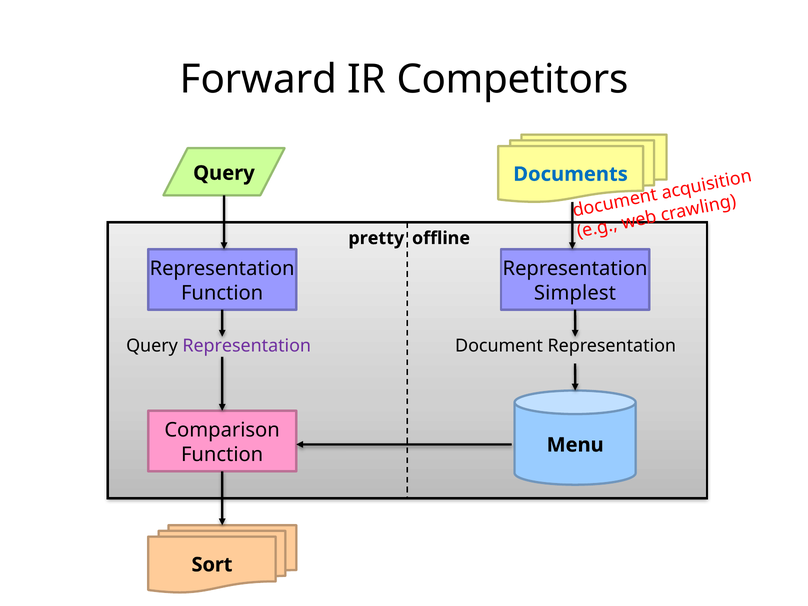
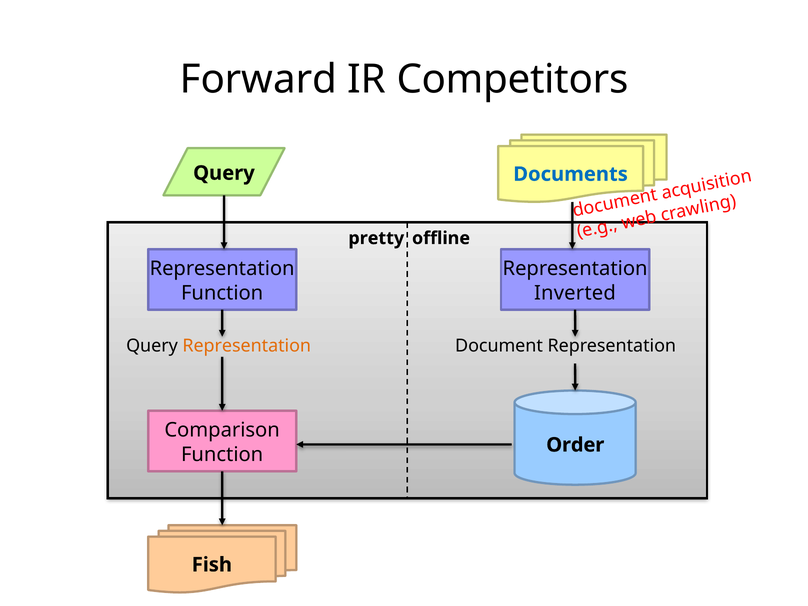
Simplest: Simplest -> Inverted (575, 293)
Representation colour: purple -> orange (247, 346)
Menu: Menu -> Order (575, 445)
Sort: Sort -> Fish (212, 565)
